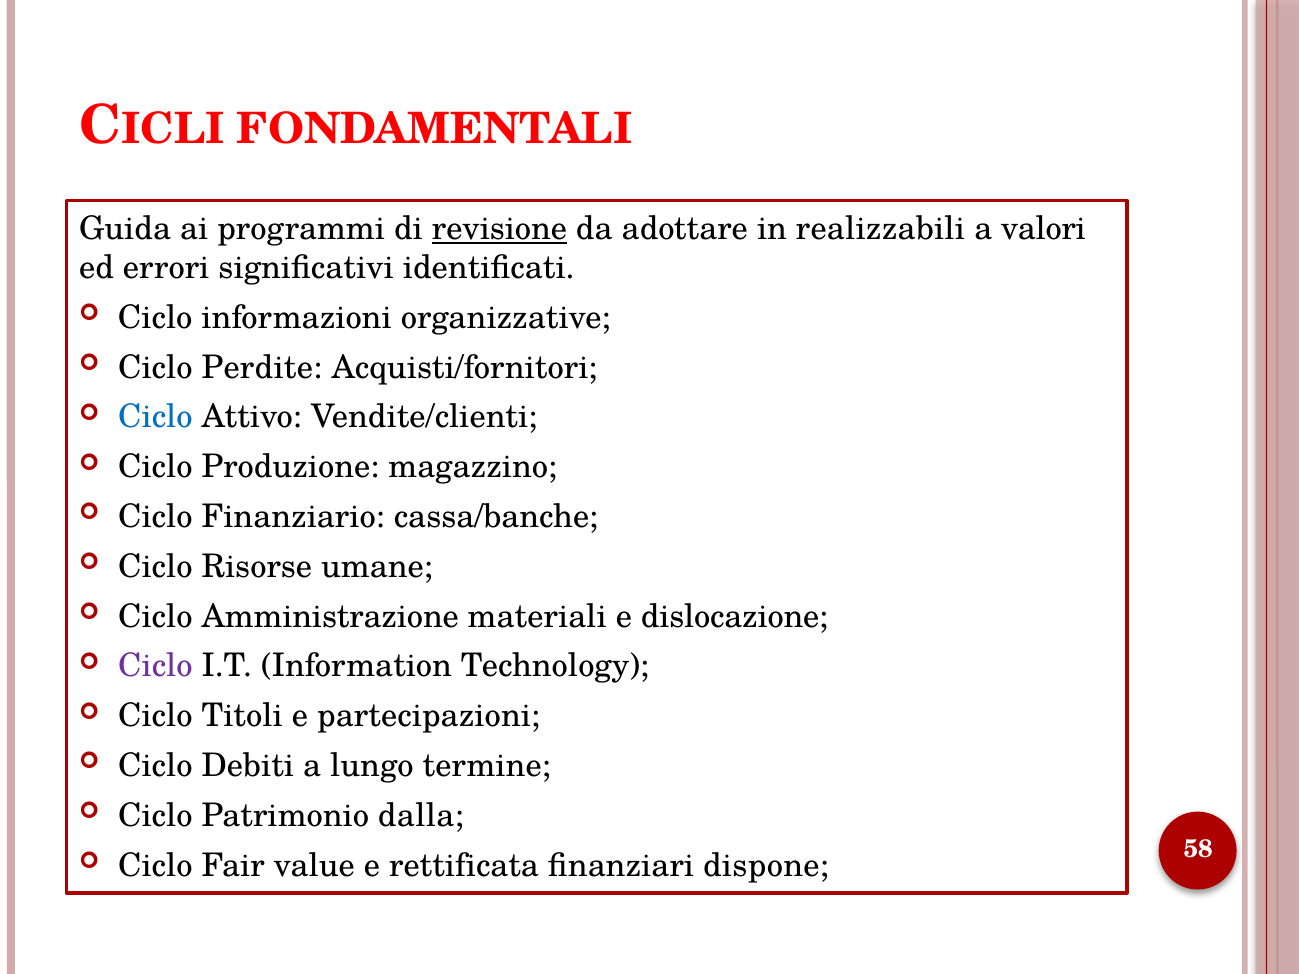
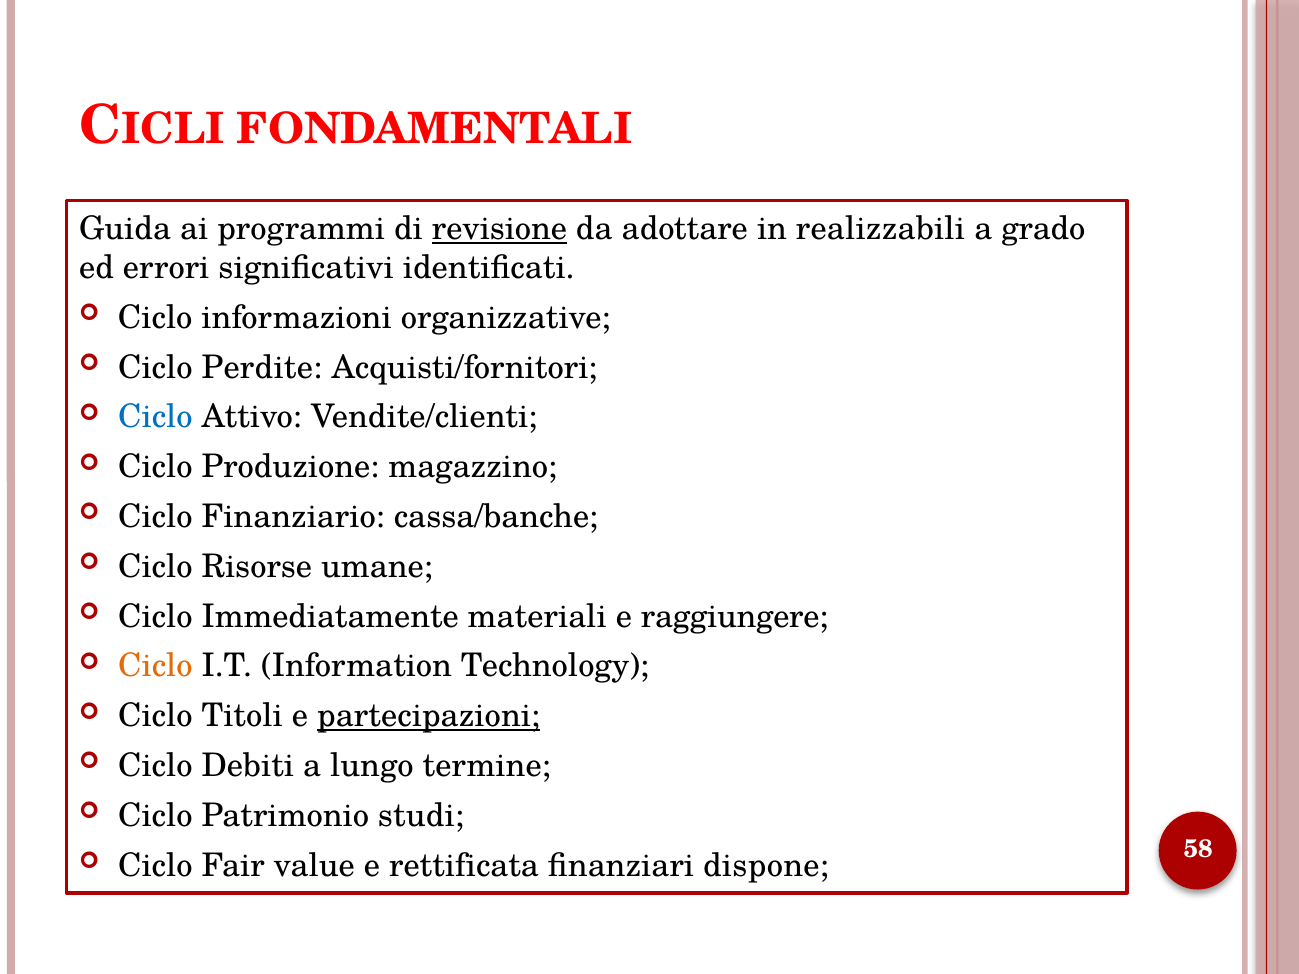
valori: valori -> grado (1043, 229)
Amministrazione: Amministrazione -> Immediatamente (330, 616)
dislocazione: dislocazione -> raggiungere (735, 616)
Ciclo colour: purple -> orange (155, 666)
partecipazioni underline: none -> present (429, 716)
dalla: dalla -> studi (421, 816)
